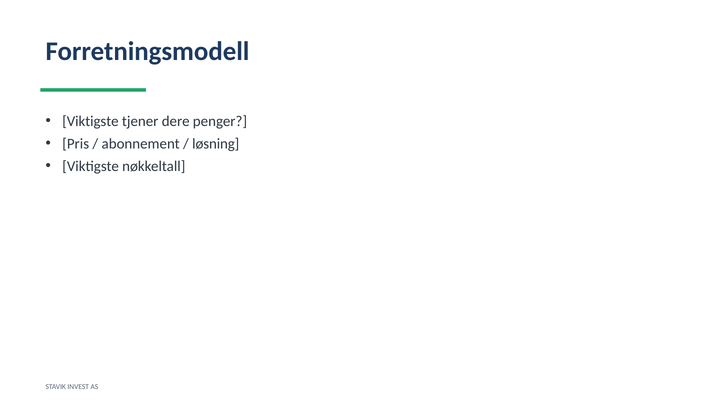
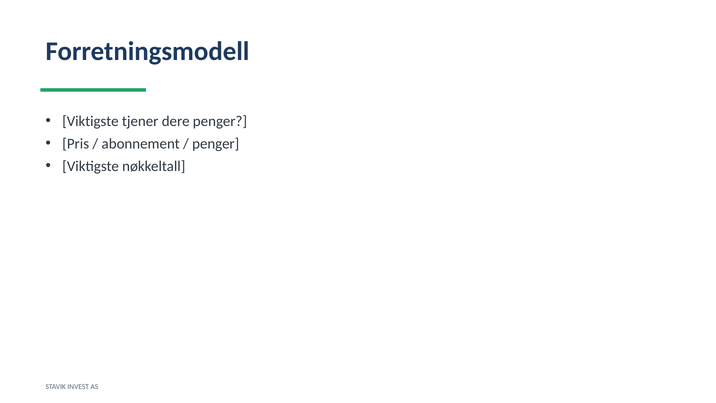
løsning: løsning -> penger (216, 144)
